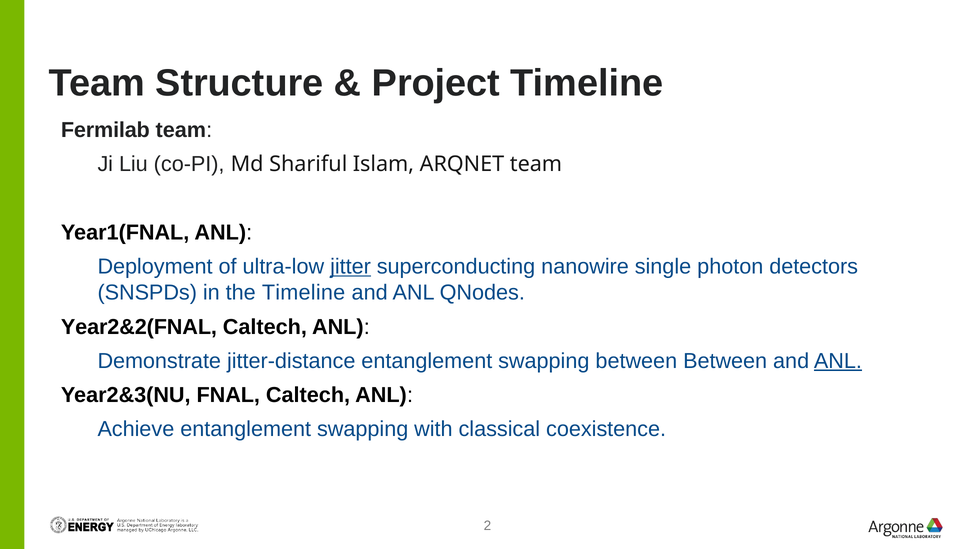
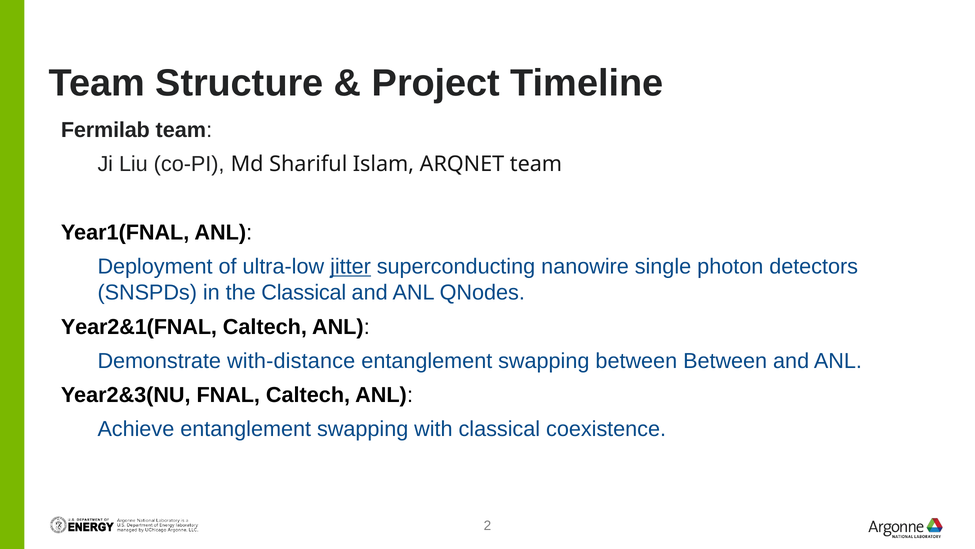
the Timeline: Timeline -> Classical (304, 292)
Year2&2(FNAL: Year2&2(FNAL -> Year2&1(FNAL (139, 327)
jitter-distance: jitter-distance -> with-distance (291, 361)
ANL underline: present -> none (838, 361)
